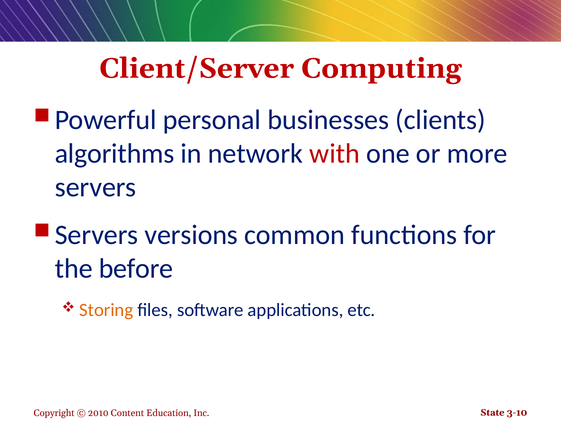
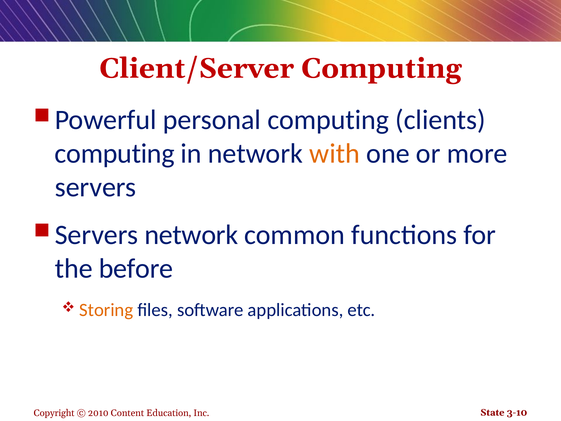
personal businesses: businesses -> computing (328, 120)
algorithms: algorithms -> computing (115, 153)
with colour: red -> orange (335, 153)
versions: versions -> network (191, 235)
